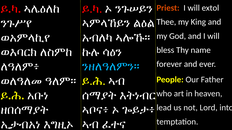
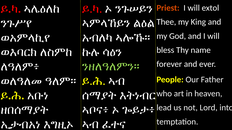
ንዘለዓለምን። colour: light blue -> light green (111, 67)
